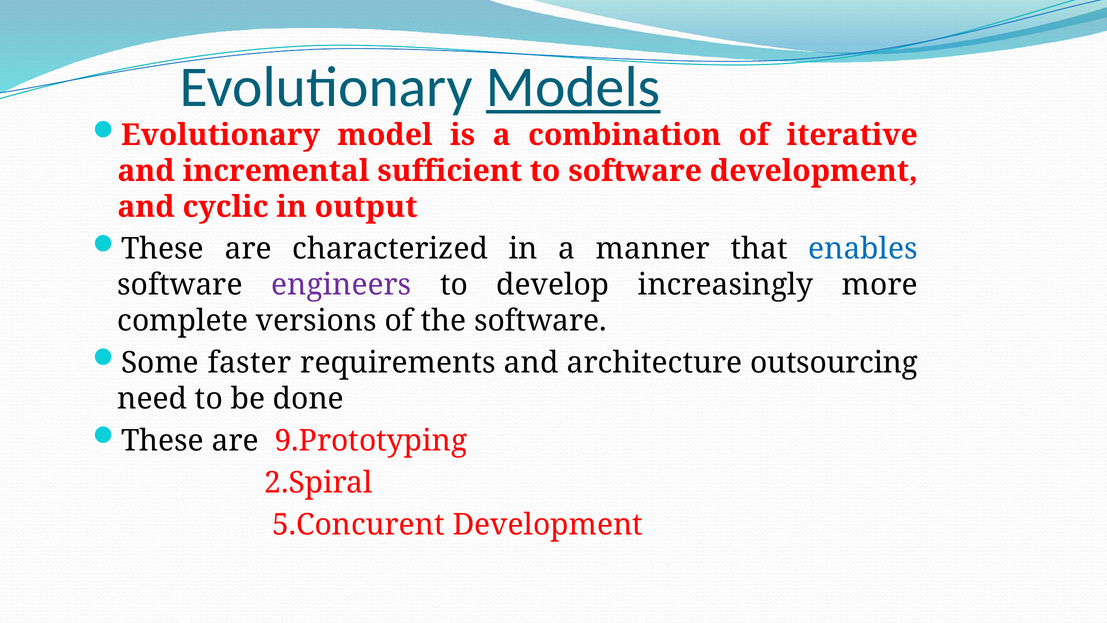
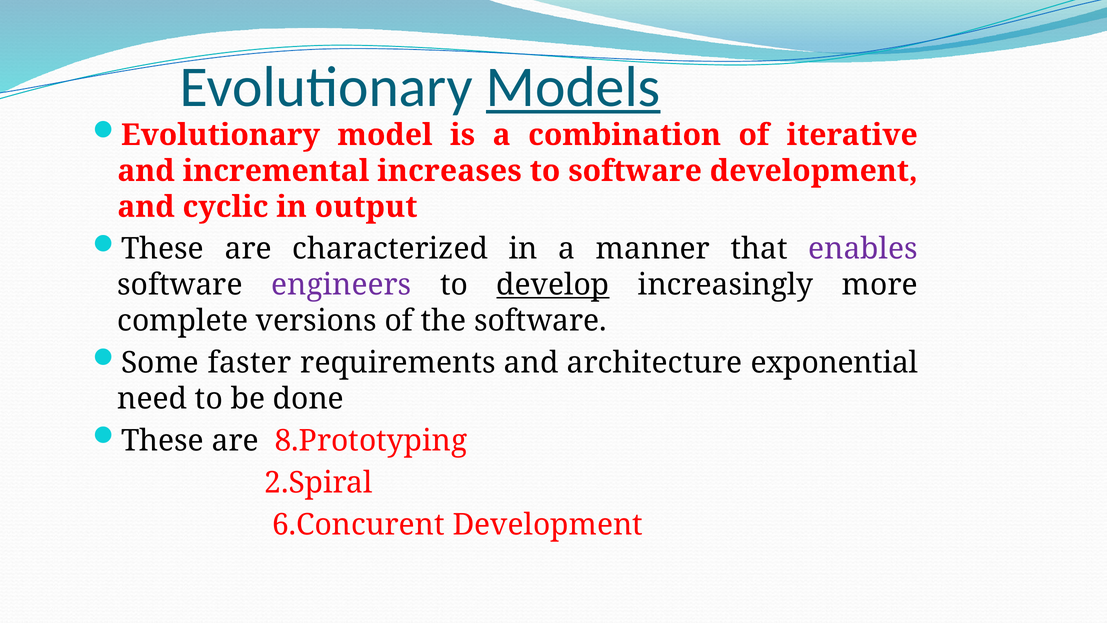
sufficient: sufficient -> increases (449, 171)
enables colour: blue -> purple (863, 249)
develop underline: none -> present (553, 285)
outsourcing: outsourcing -> exponential (834, 363)
9.Prototyping: 9.Prototyping -> 8.Prototyping (371, 441)
5.Concurent: 5.Concurent -> 6.Concurent (358, 524)
